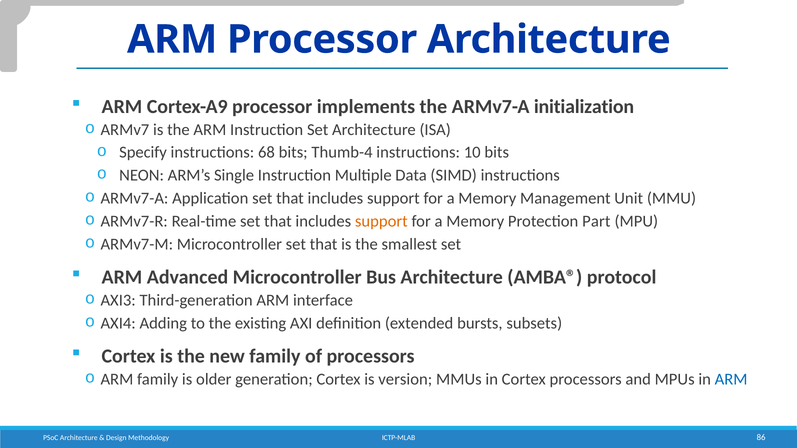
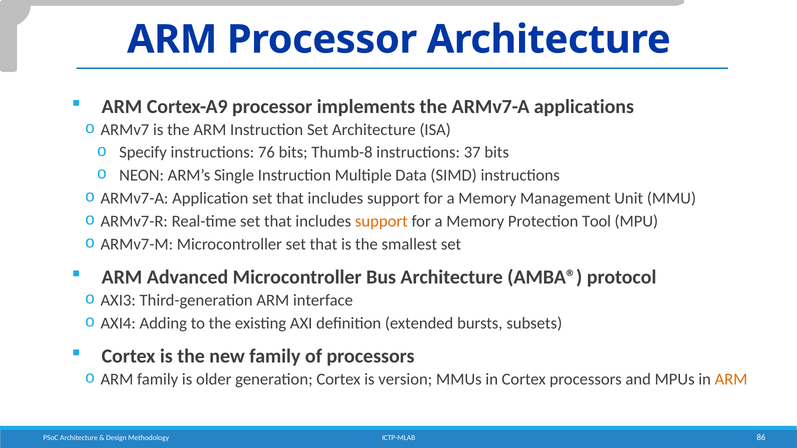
initialization: initialization -> applications (584, 107)
68: 68 -> 76 (266, 153)
Thumb-4: Thumb-4 -> Thumb-8 (342, 153)
10: 10 -> 37 (472, 153)
Part: Part -> Tool (597, 221)
ARM colour: blue -> orange (731, 379)
